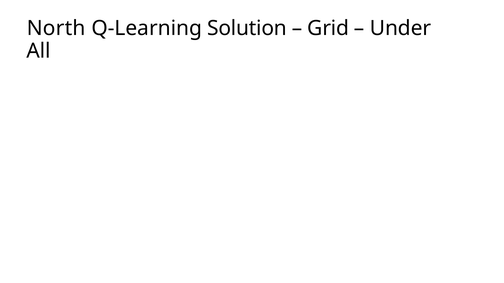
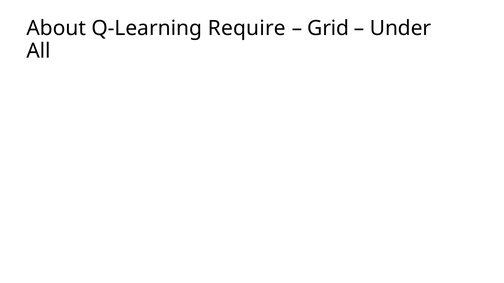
North: North -> About (56, 28)
Solution: Solution -> Require (247, 28)
